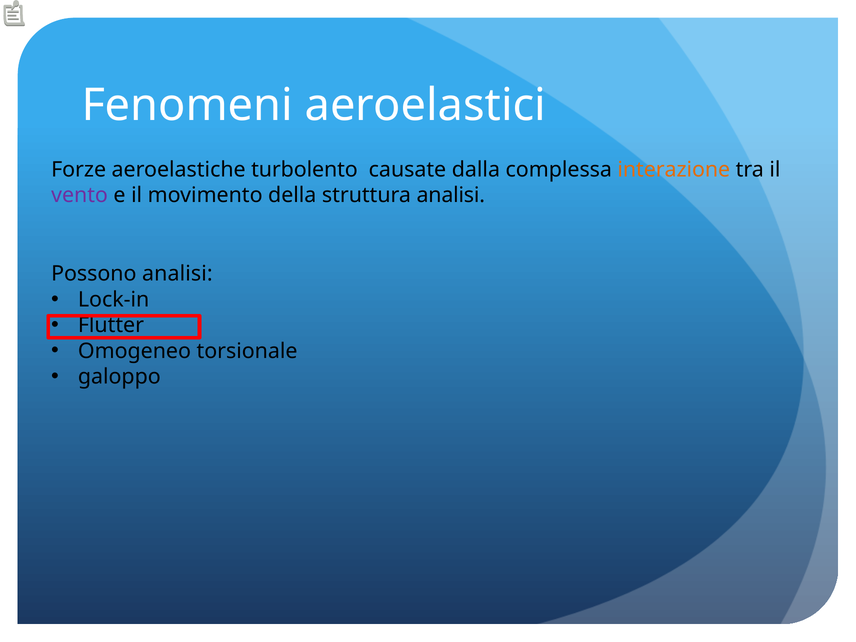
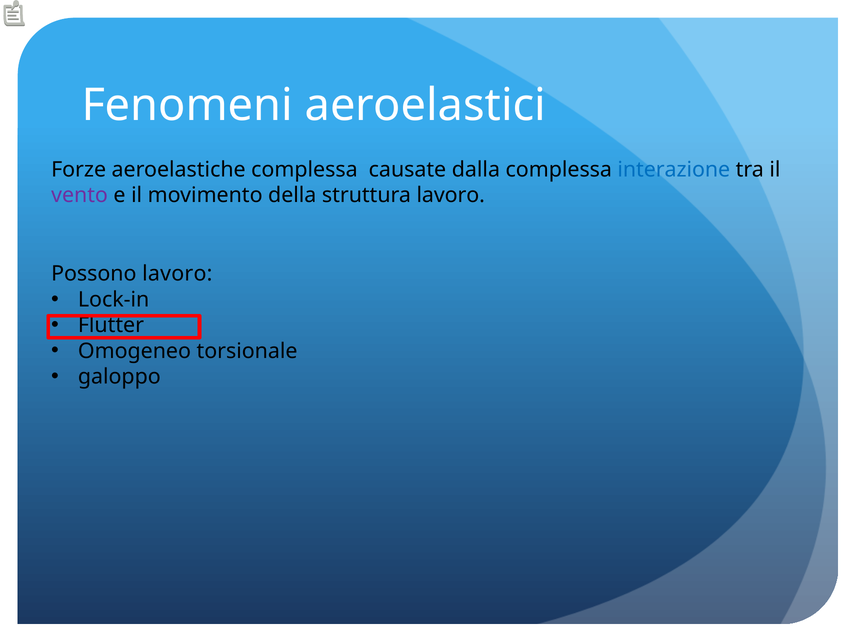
aeroelastiche turbolento: turbolento -> complessa (304, 170)
interazione colour: orange -> blue (674, 170)
struttura analisi: analisi -> lavoro (451, 195)
Possono analisi: analisi -> lavoro (177, 274)
